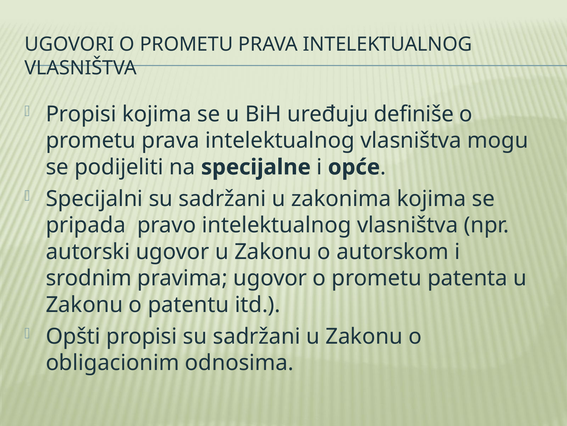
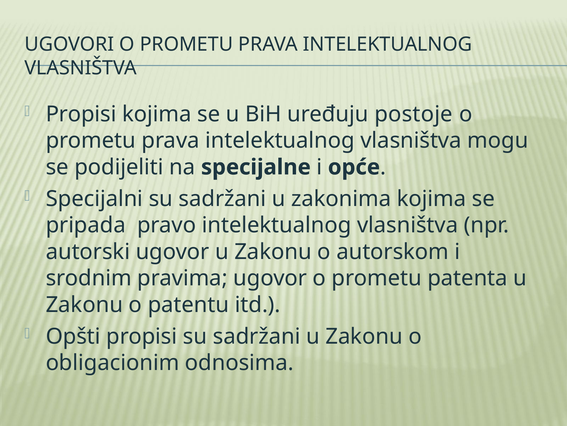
definiše: definiše -> postoje (414, 114)
